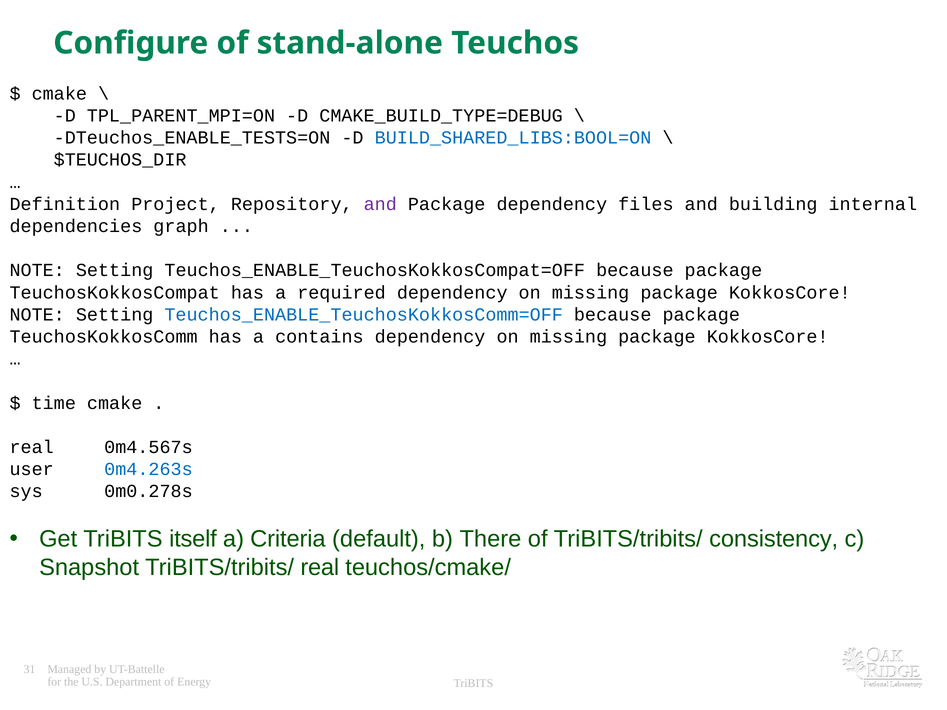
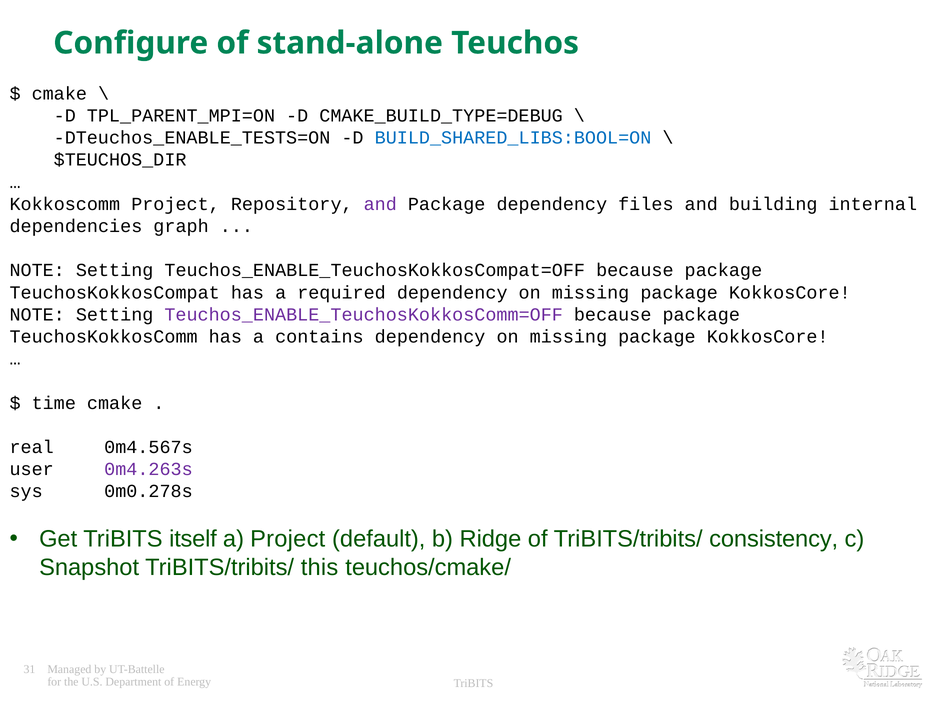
Definition: Definition -> Kokkoscomm (65, 204)
Teuchos_ENABLE_TeuchosKokkosComm=OFF colour: blue -> purple (364, 315)
0m4.263s colour: blue -> purple (148, 469)
a Criteria: Criteria -> Project (288, 539)
There: There -> Ridge (490, 539)
TriBITS/tribits/ real: real -> this (320, 568)
